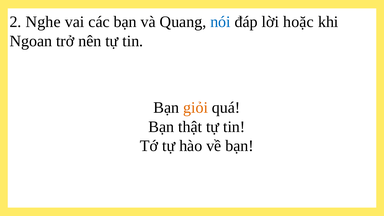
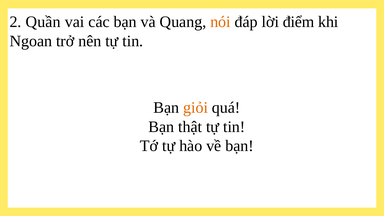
Nghe: Nghe -> Quần (43, 22)
nói colour: blue -> orange (220, 22)
hoặc: hoặc -> điểm (299, 22)
